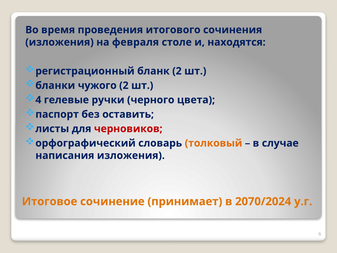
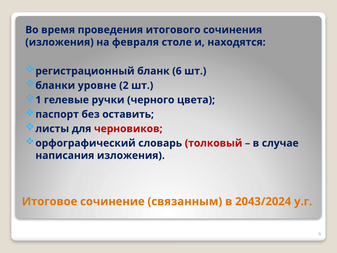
бланк 2: 2 -> 6 (177, 71)
чужого: чужого -> уровне (97, 85)
4: 4 -> 1 (38, 100)
толковый colour: orange -> red (214, 143)
принимает: принимает -> связанным (185, 201)
2070/2024: 2070/2024 -> 2043/2024 (263, 201)
